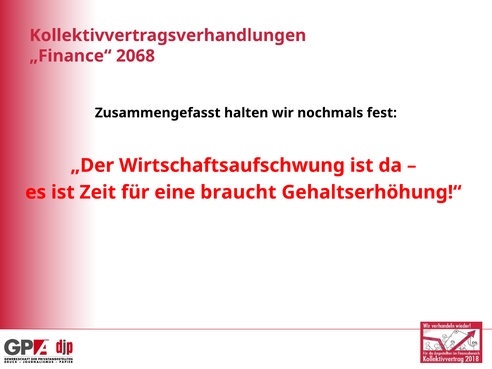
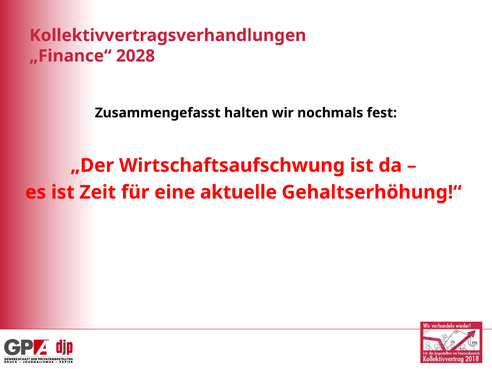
2068: 2068 -> 2028 (136, 56)
braucht: braucht -> aktuelle (238, 192)
